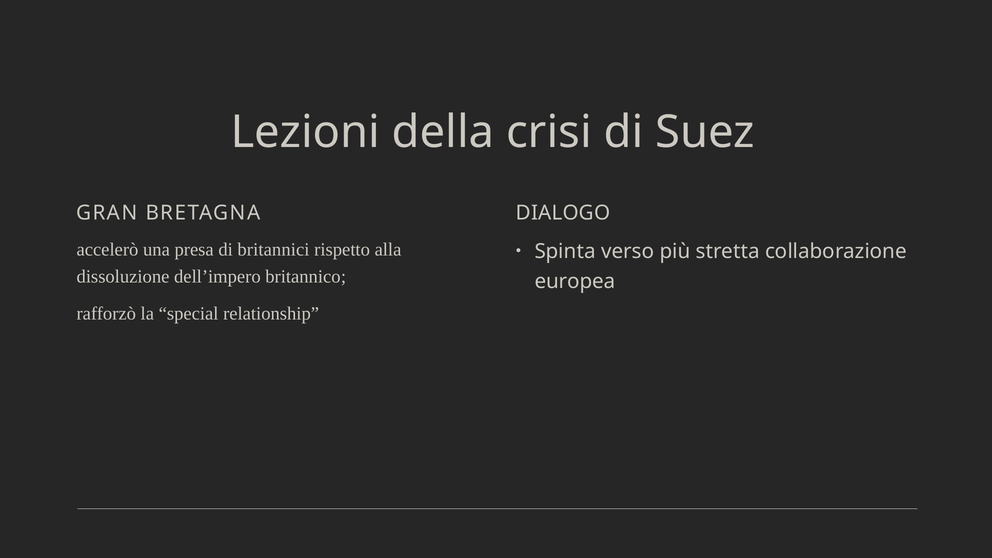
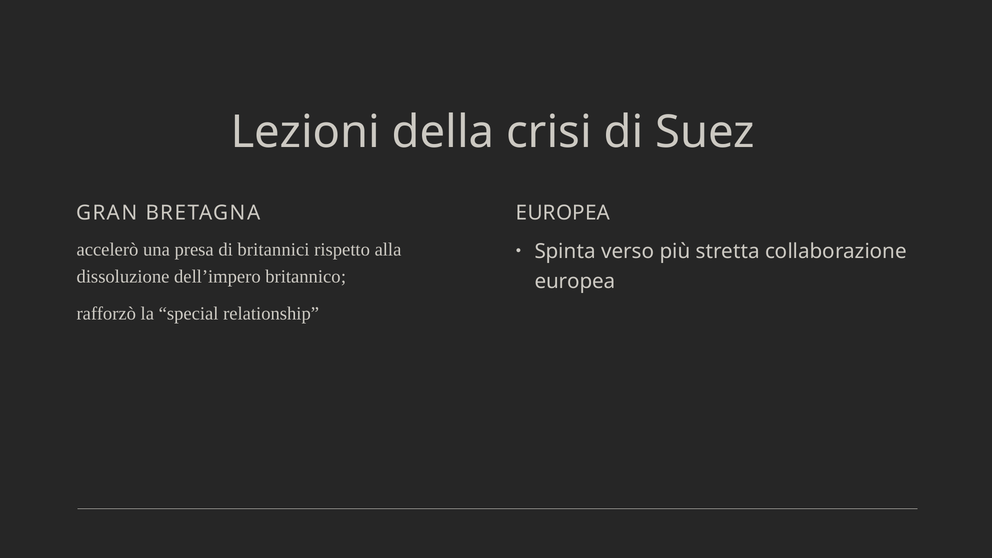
DIALOGO: DIALOGO -> EUROPEA (563, 213)
